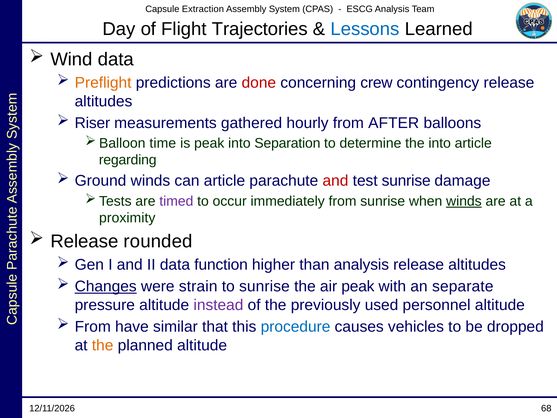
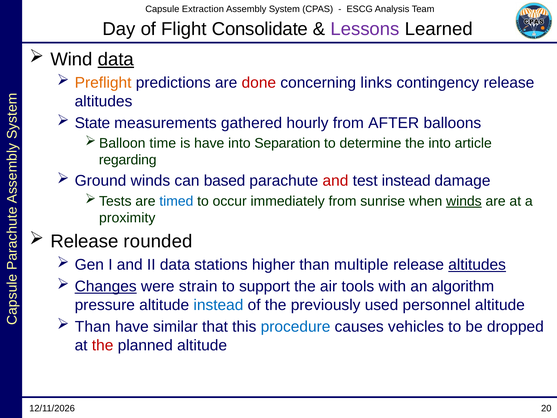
Trajectories: Trajectories -> Consolidate (260, 29)
Lessons colour: blue -> purple (365, 29)
data underline: none -> present (116, 59)
crew: crew -> links (376, 83)
Riser: Riser -> State (92, 123)
is peak: peak -> have (209, 143)
can article: article -> based (225, 181)
test sunrise: sunrise -> instead (406, 181)
timed colour: purple -> blue (176, 201)
function: function -> stations (221, 265)
than analysis: analysis -> multiple (361, 265)
altitudes underline: none -> present (477, 265)
to sunrise: sunrise -> support (265, 286)
air peak: peak -> tools (358, 286)
separate: separate -> algorithm (463, 286)
instead colour: purple -> blue (218, 305)
From: From -> Than (93, 327)
the colour: orange -> red (103, 345)
68: 68 -> 20 (546, 408)
